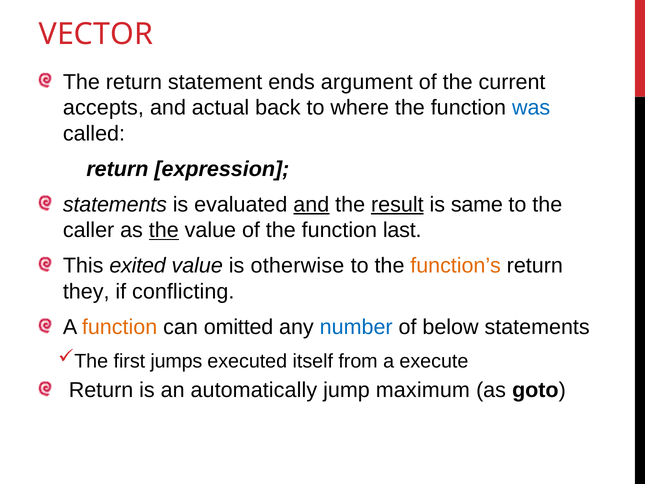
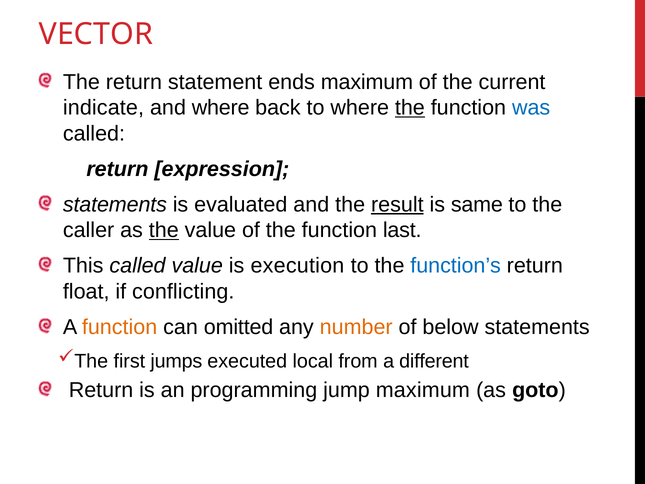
ends argument: argument -> maximum (367, 82)
accepts: accepts -> indicate (103, 108)
and actual: actual -> where (221, 108)
the underline: none -> present (410, 108)
and underline: present -> none (311, 204)
This exited: exited -> called (138, 266)
otherwise: otherwise -> execution (297, 266)
function’s colour: orange -> blue (456, 266)
they: they -> float (86, 291)
number colour: blue -> orange (356, 327)
itself: itself -> local (313, 361)
execute: execute -> different (434, 361)
automatically: automatically -> programming (254, 390)
